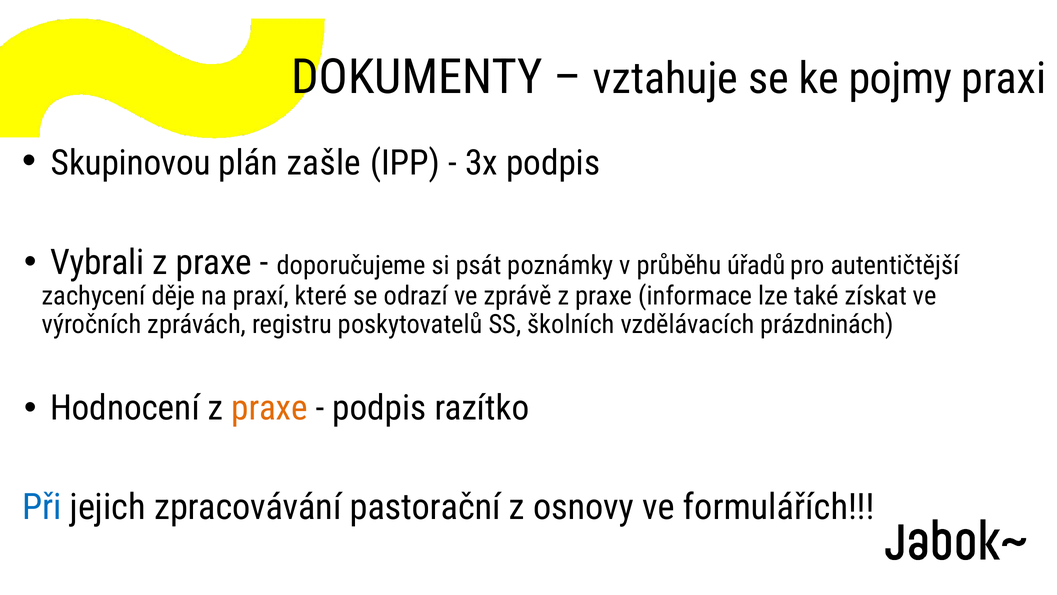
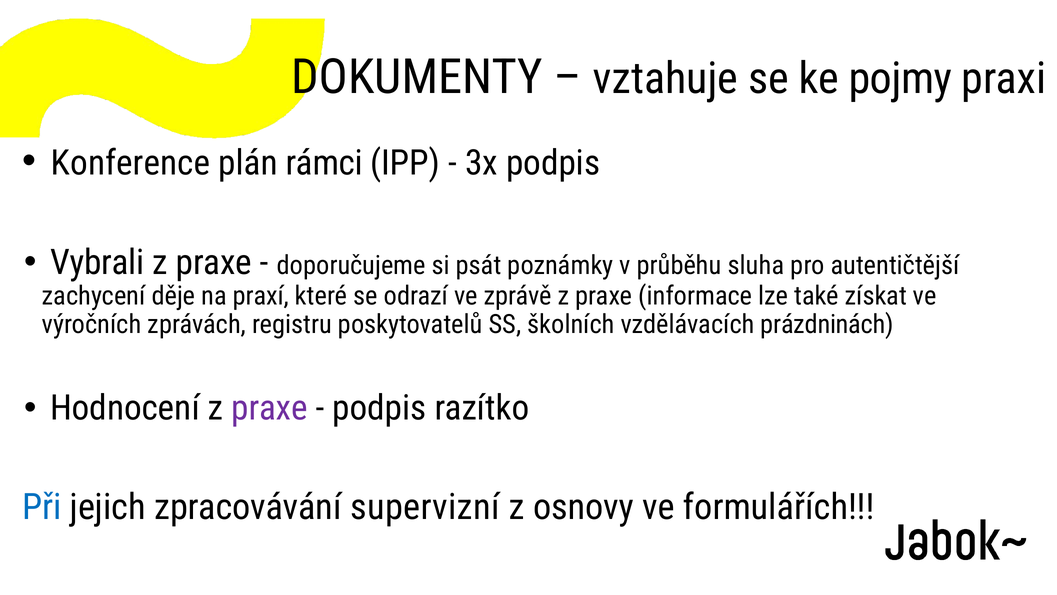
Skupinovou: Skupinovou -> Konference (131, 163)
zašle: zašle -> rámci (324, 163)
úřadů: úřadů -> sluha (756, 265)
praxe colour: orange -> purple (270, 408)
pastorační: pastorační -> supervizní (425, 507)
